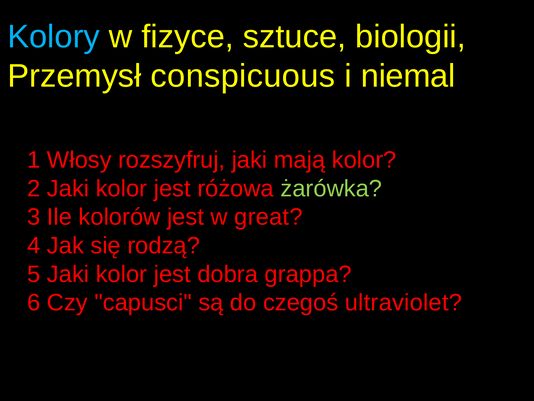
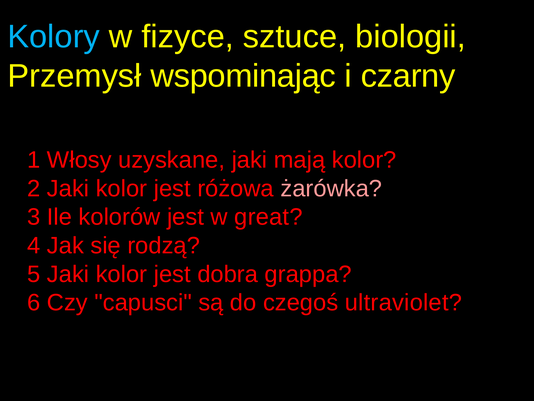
conspicuous: conspicuous -> wspominając (243, 76)
niemal: niemal -> czarny (408, 76)
rozszyfruj: rozszyfruj -> uzyskane (172, 160)
żarówka colour: light green -> pink (331, 188)
